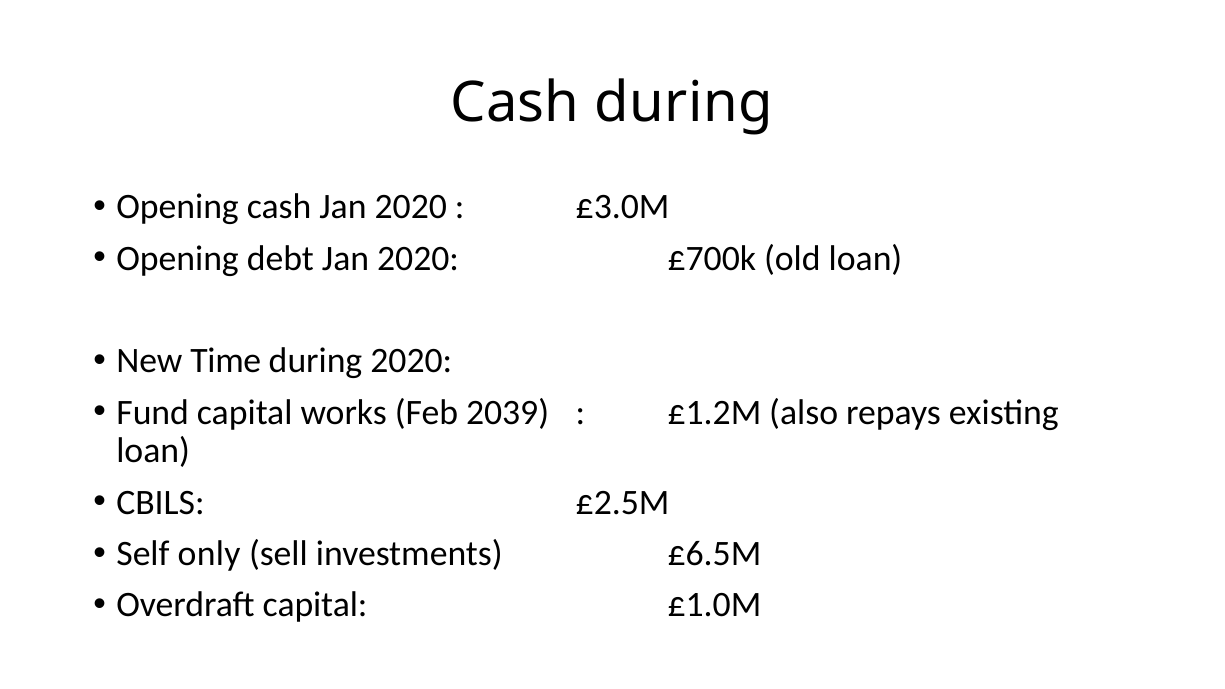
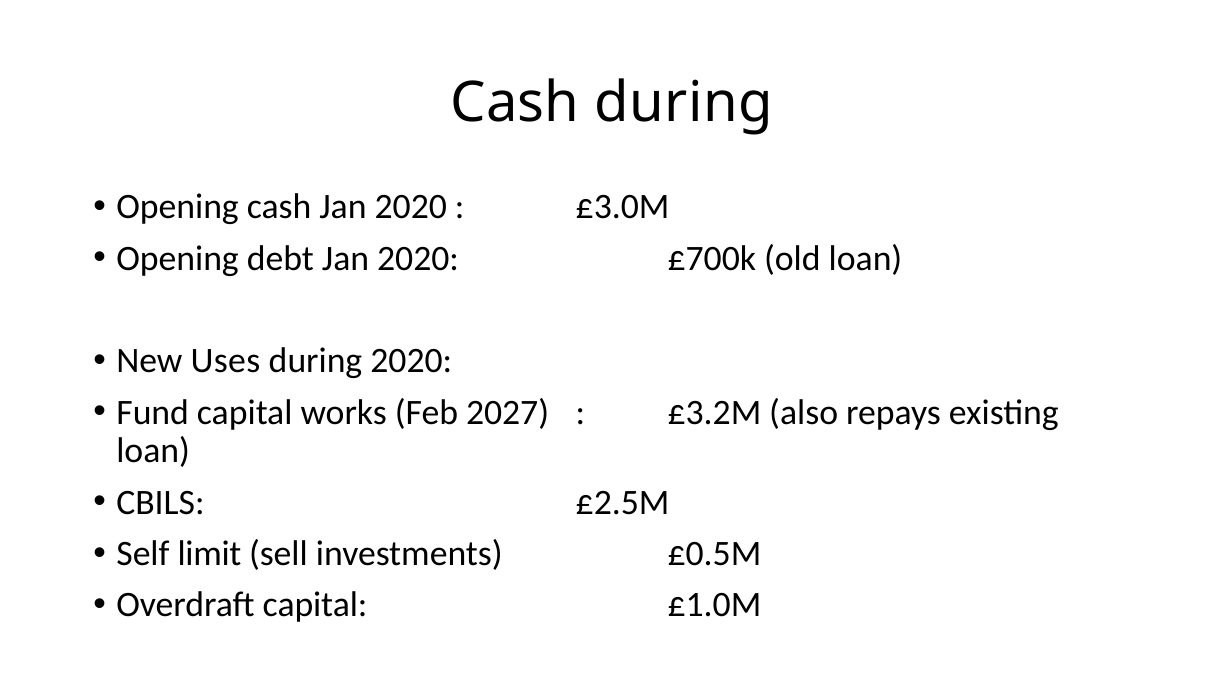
Time: Time -> Uses (225, 361)
2039: 2039 -> 2027 (508, 413)
£1.2M: £1.2M -> £3.2M (714, 413)
only: only -> limit (209, 554)
£6.5M: £6.5M -> £0.5M (714, 554)
